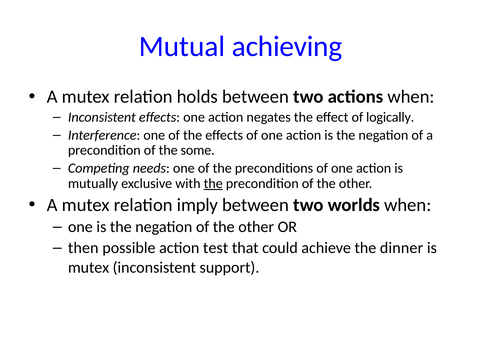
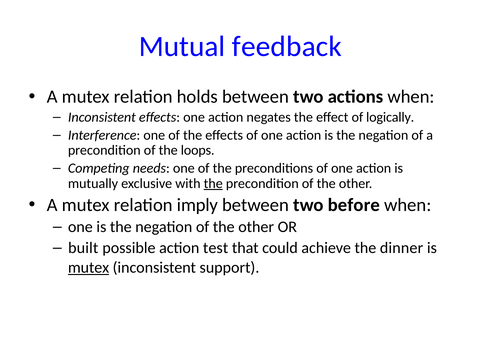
achieving: achieving -> feedback (287, 47)
some: some -> loops (198, 150)
worlds: worlds -> before (354, 205)
then: then -> built (83, 248)
mutex underline: none -> present (89, 267)
